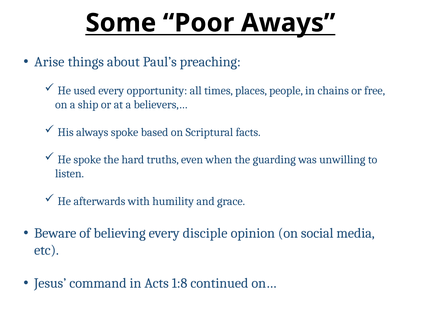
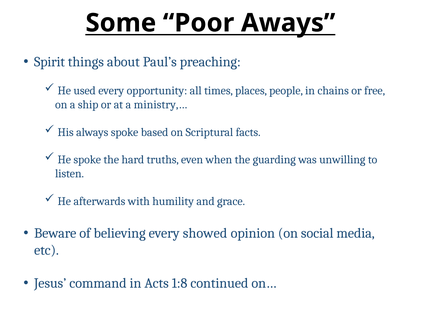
Arise: Arise -> Spirit (50, 62)
believers,…: believers,… -> ministry,… (161, 105)
disciple: disciple -> showed (205, 233)
